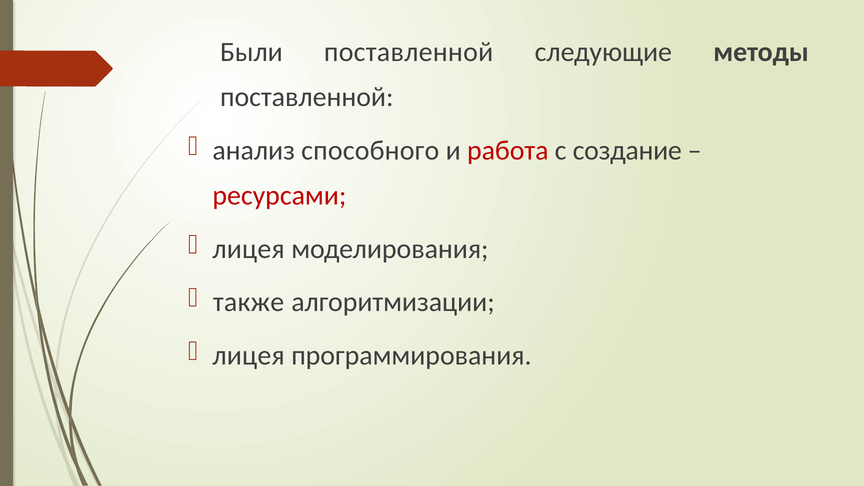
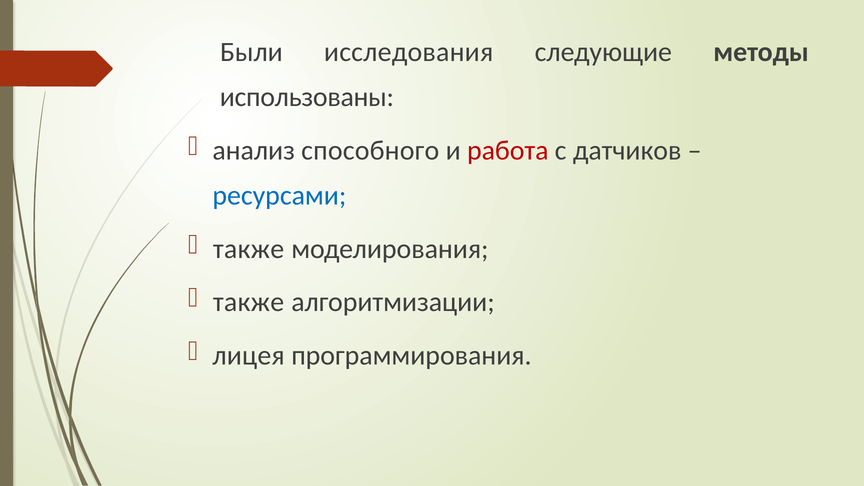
Были поставленной: поставленной -> исследования (409, 52)
поставленной: поставленной -> использованы (307, 97)
создание: создание -> датчиков (627, 150)
ресурсами colour: red -> blue (279, 196)
лицея: лицея -> также (249, 249)
